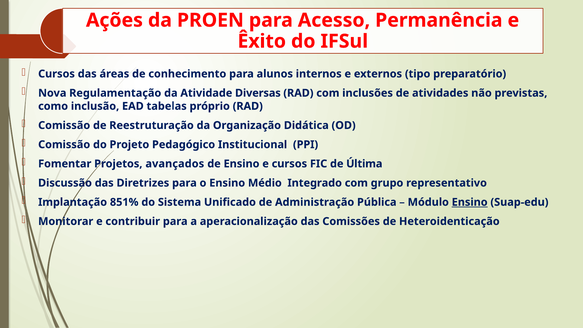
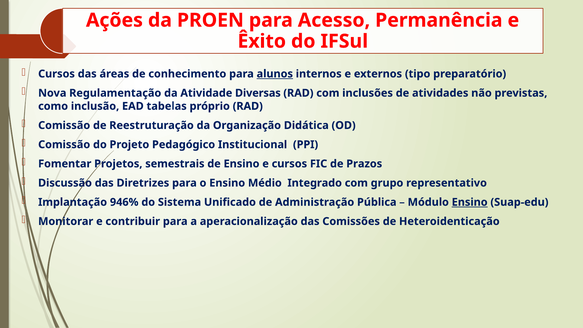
alunos underline: none -> present (275, 74)
avançados: avançados -> semestrais (175, 164)
Última: Última -> Prazos (364, 164)
851%: 851% -> 946% (124, 202)
